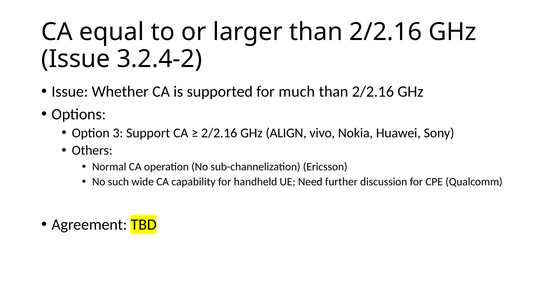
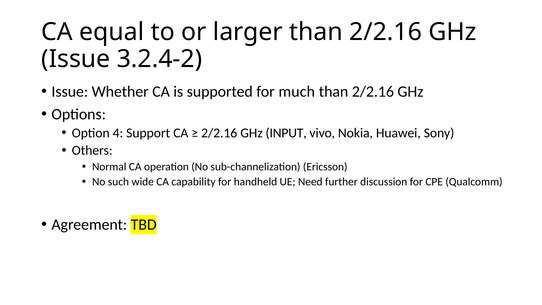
3: 3 -> 4 (118, 133)
ALIGN: ALIGN -> INPUT (286, 133)
